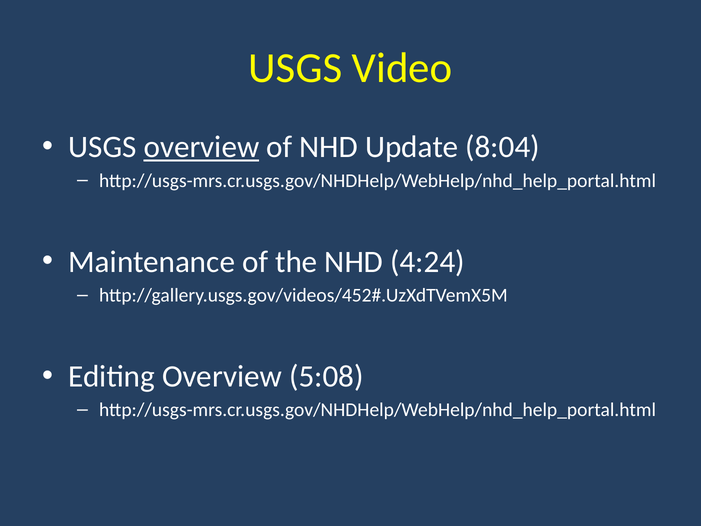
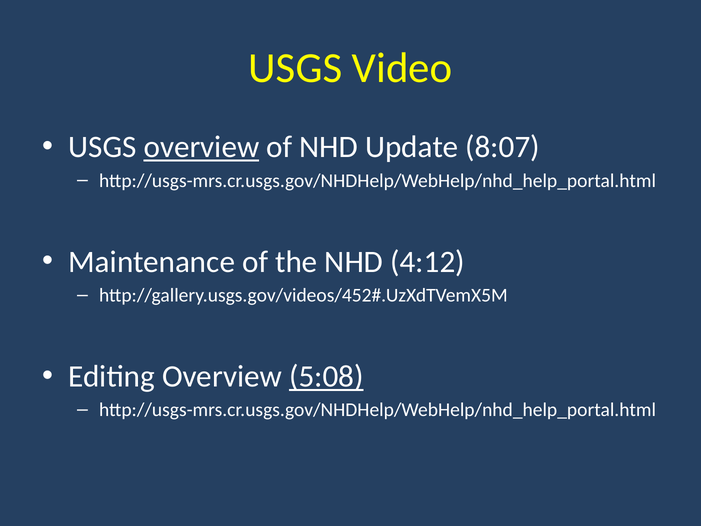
8:04: 8:04 -> 8:07 (502, 147)
4:24: 4:24 -> 4:12 (428, 262)
5:08 underline: none -> present (326, 376)
